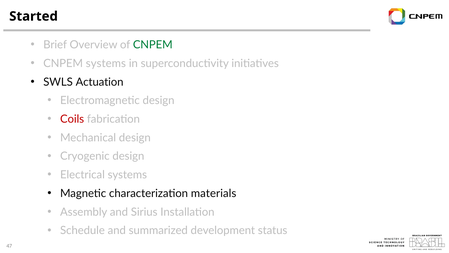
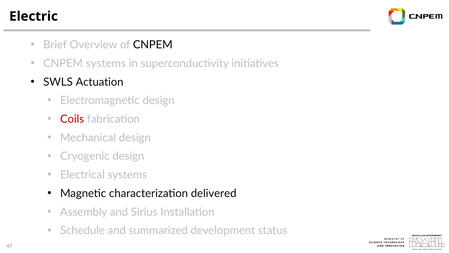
Started: Started -> Electric (33, 16)
CNPEM colour: green -> black (153, 45)
materials: materials -> delivered (214, 193)
